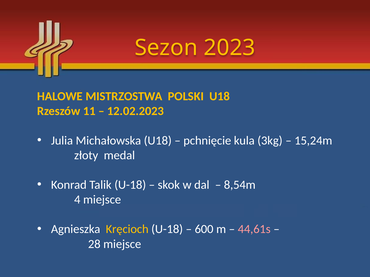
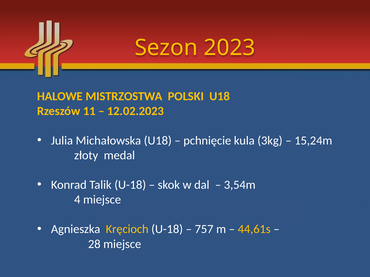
8,54m: 8,54m -> 3,54m (240, 185)
600: 600 -> 757 (204, 230)
44,61s colour: pink -> yellow (254, 230)
